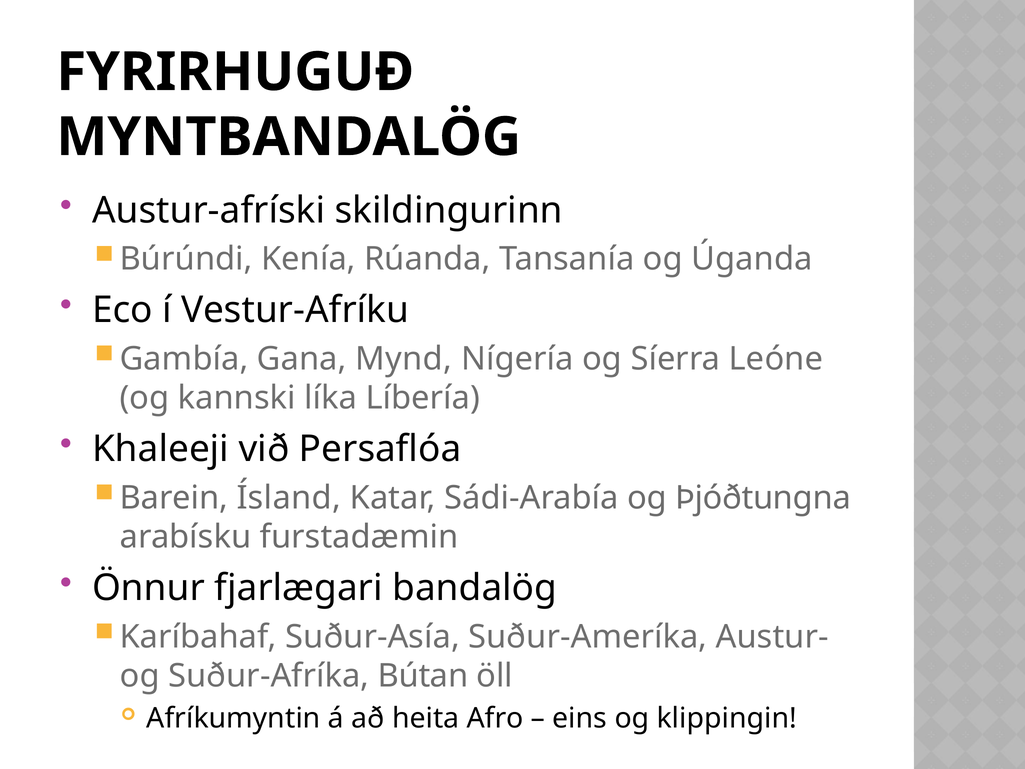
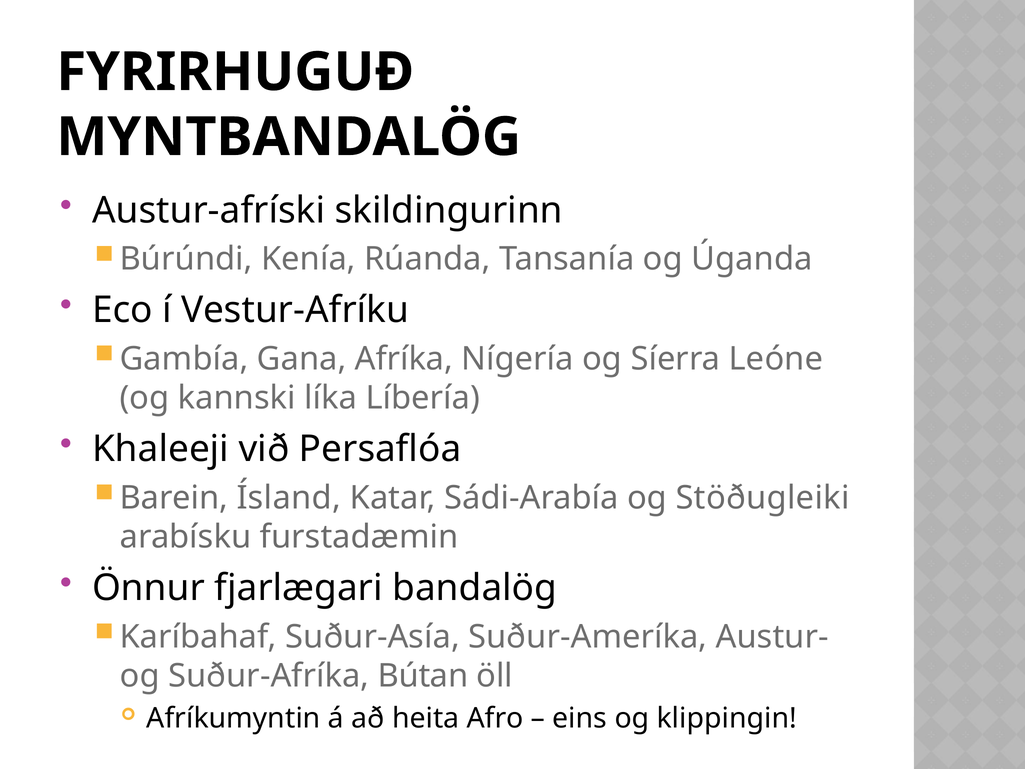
Mynd: Mynd -> Afríka (404, 359)
Þjóðtungna: Þjóðtungna -> Stöðugleiki (763, 498)
